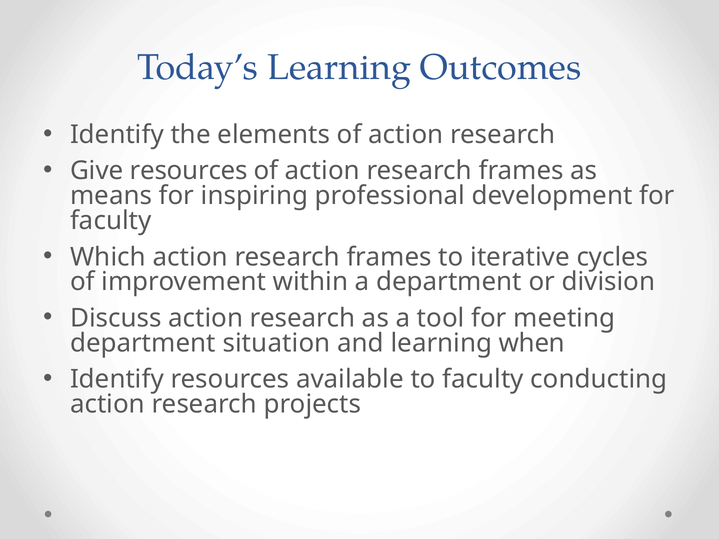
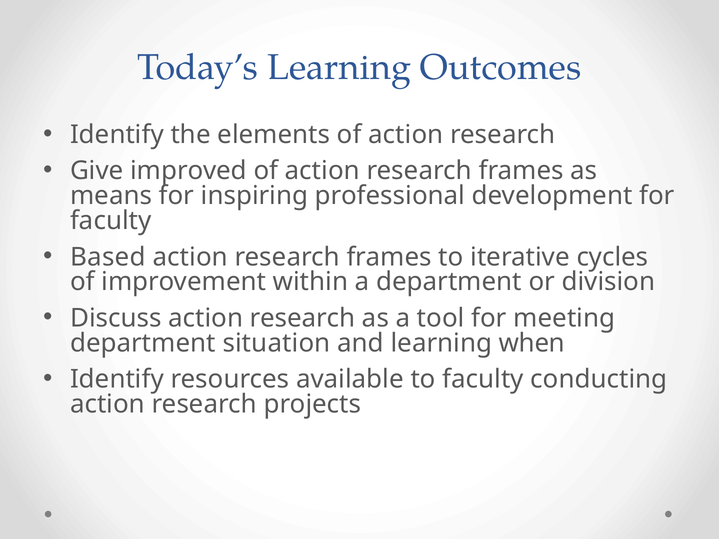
Give resources: resources -> improved (189, 171)
Which: Which -> Based (108, 257)
